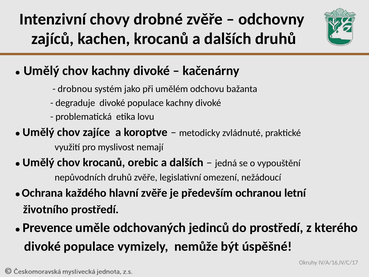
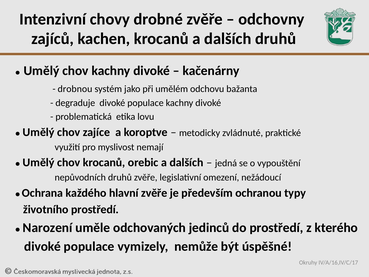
letní: letní -> typy (295, 193)
Prevence: Prevence -> Narození (48, 227)
